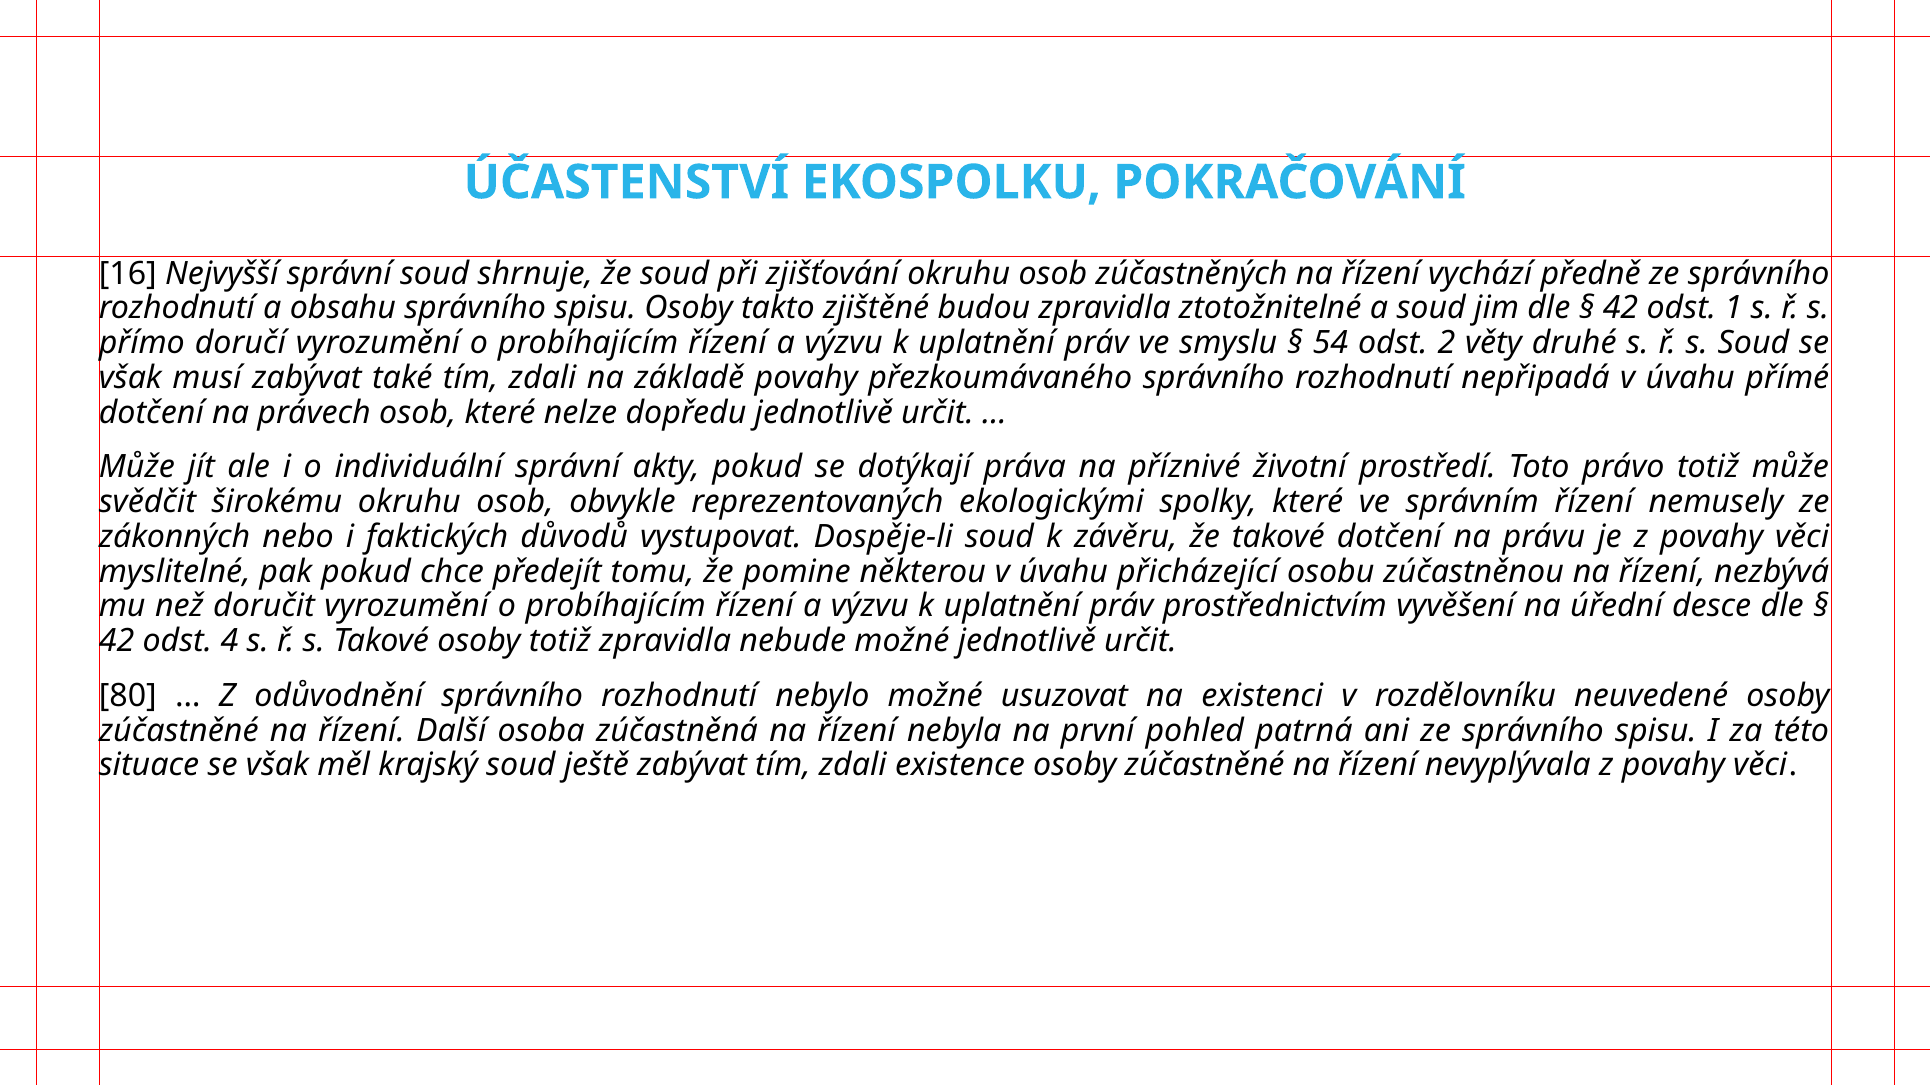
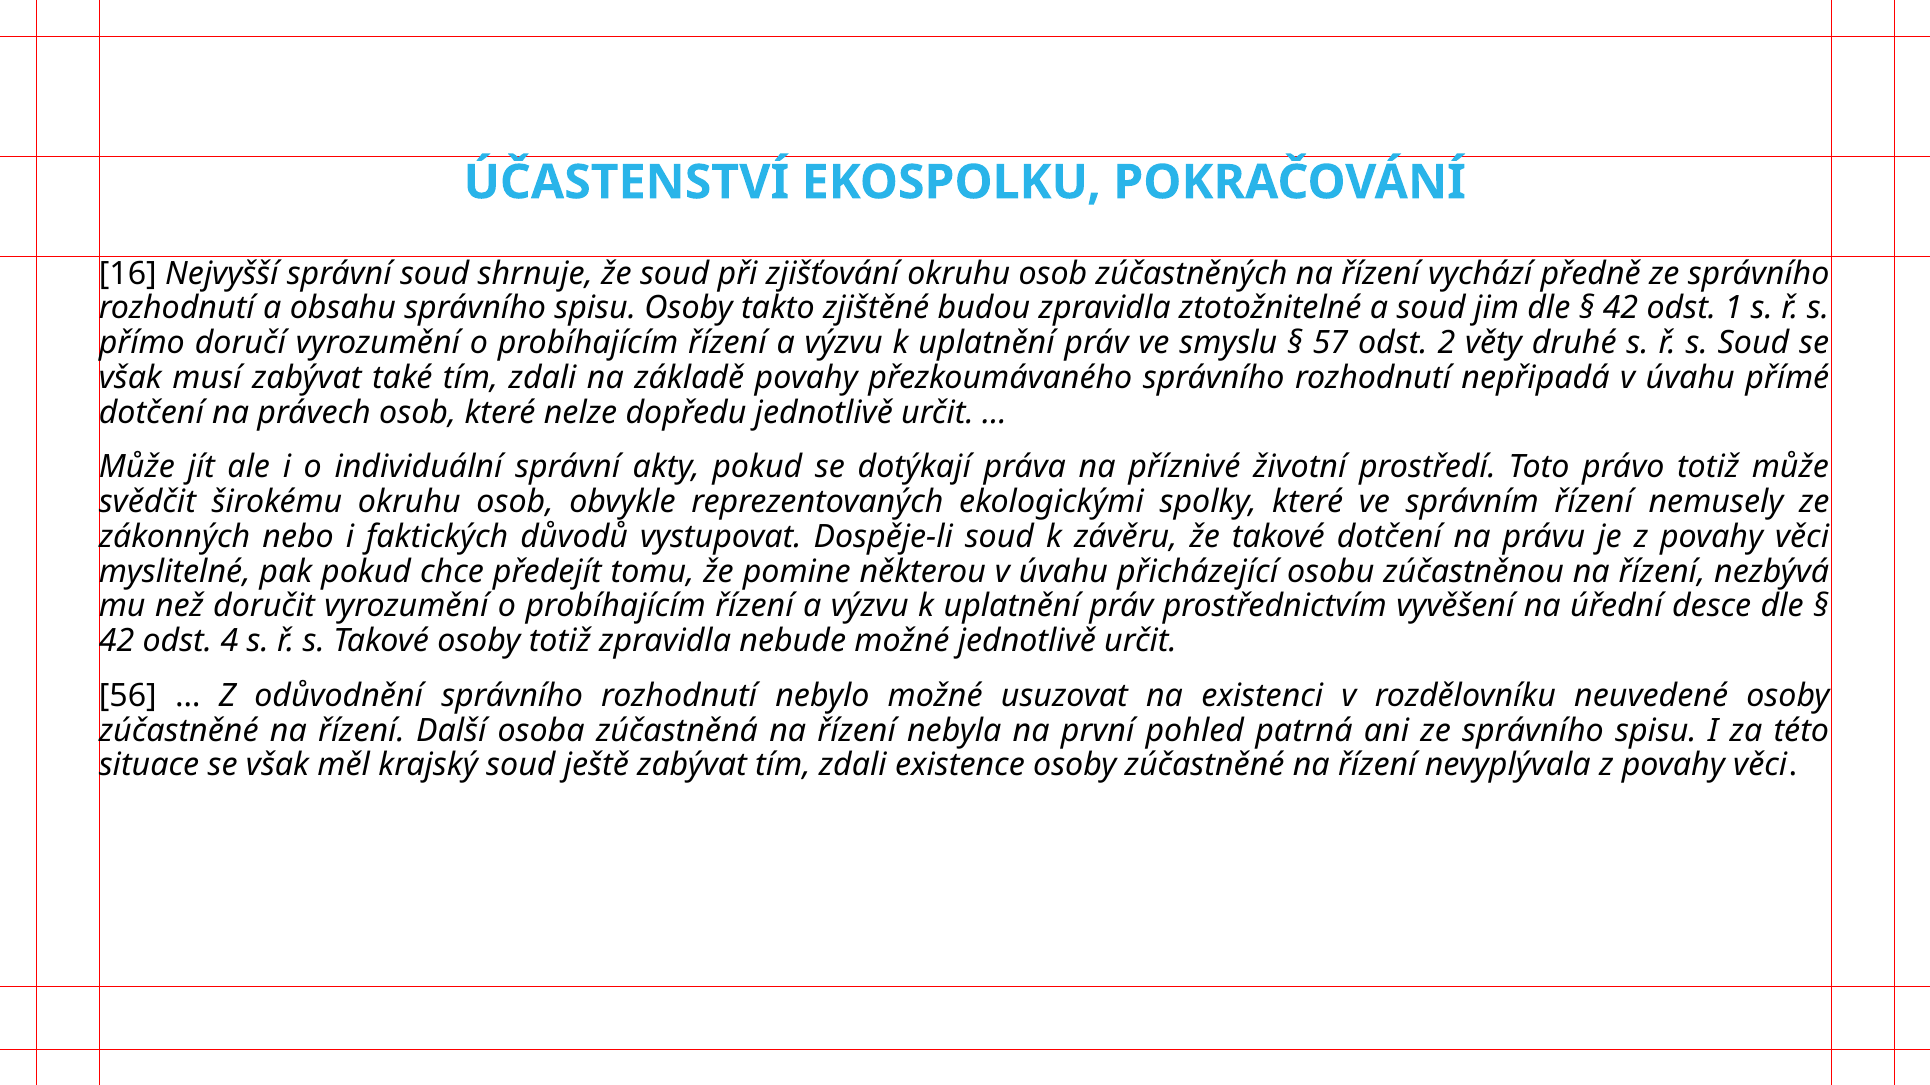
54: 54 -> 57 (1330, 343)
80: 80 -> 56 (128, 696)
